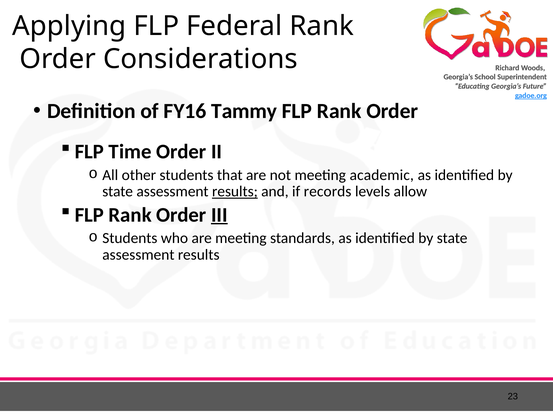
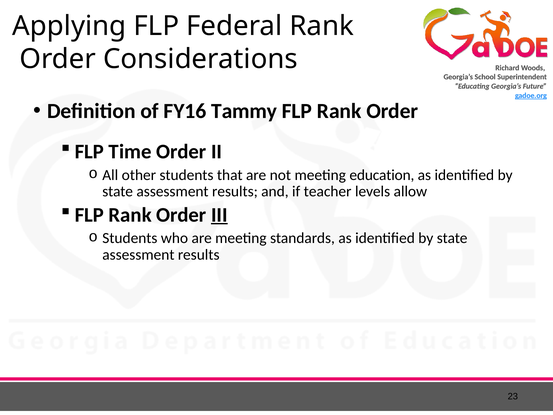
academic: academic -> education (382, 175)
results underline: present -> none (235, 191)
records: records -> teacher (328, 191)
